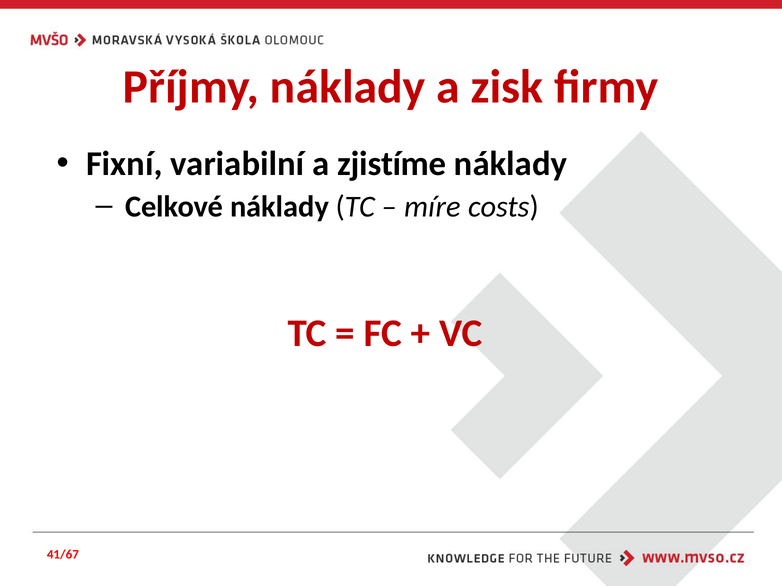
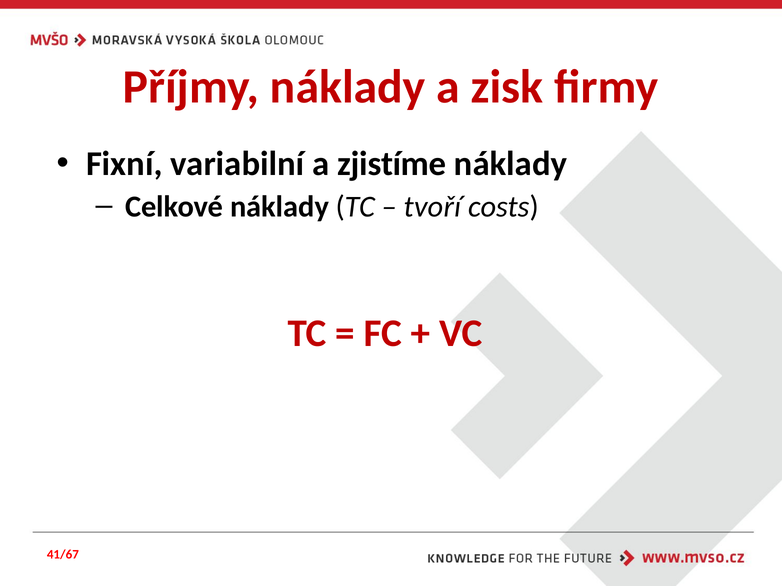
míre: míre -> tvoří (433, 207)
